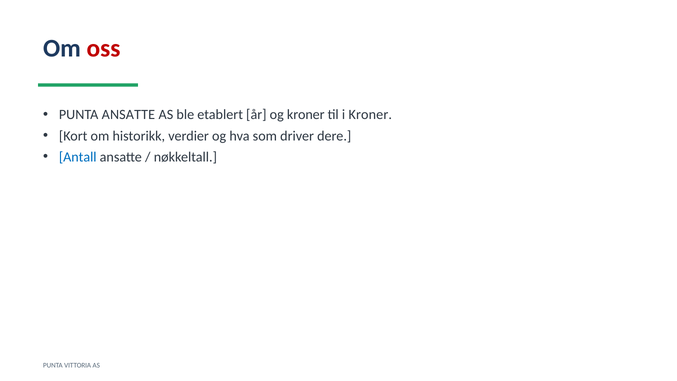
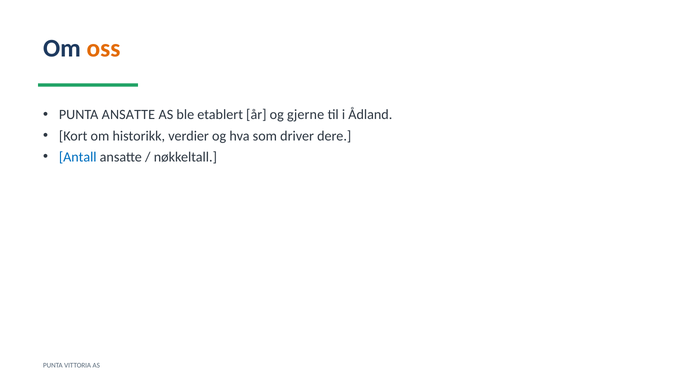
oss colour: red -> orange (103, 48)
og kroner: kroner -> gjerne (306, 115)
i Kroner: Kroner -> Ådland (370, 115)
